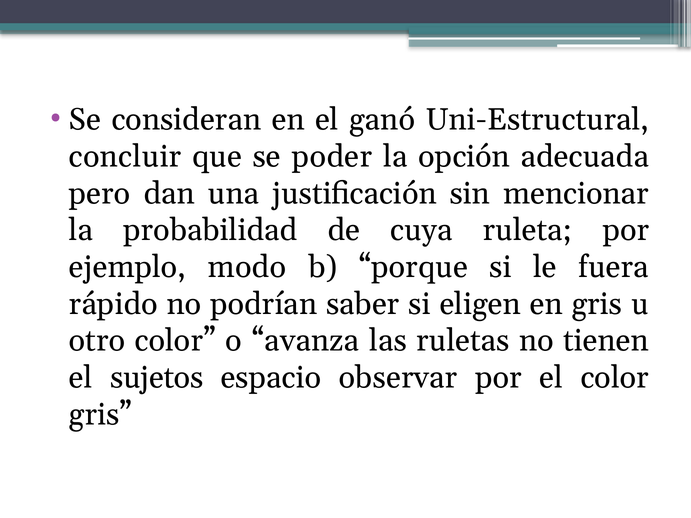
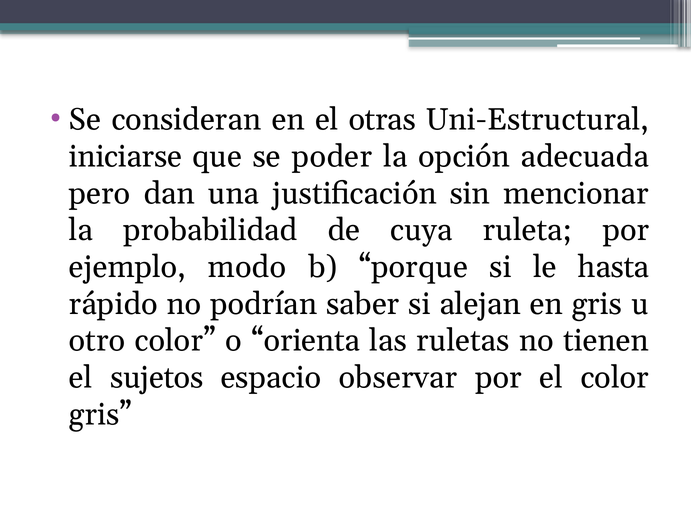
ganó: ganó -> otras (382, 120)
concluir: concluir -> iniciarse (125, 157)
fuera: fuera -> hasta (614, 267)
eligen: eligen -> alejan (480, 304)
avanza: avanza -> orienta (306, 341)
